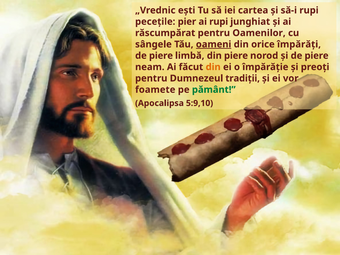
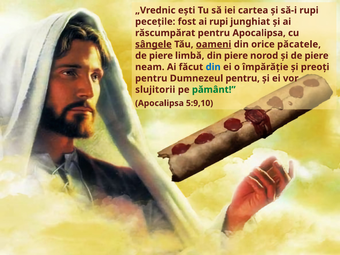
pier: pier -> fost (187, 22)
pentru Oamenilor: Oamenilor -> Apocalipsa (259, 33)
sângele underline: none -> present (153, 44)
împărăţi: împărăţi -> păcatele (299, 44)
din colour: orange -> blue (213, 67)
Dumnezeul tradiţii: tradiţii -> pentru (243, 78)
foamete: foamete -> slujitorii (155, 90)
